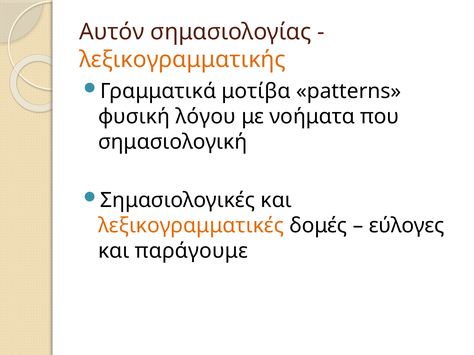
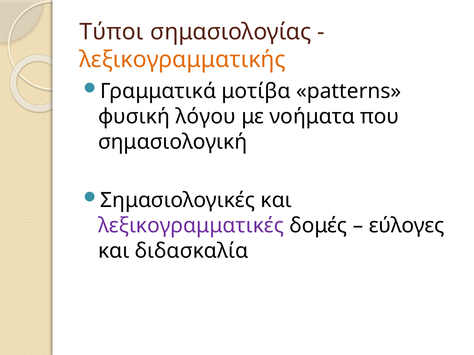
Αυτόν: Αυτόν -> Τύποι (112, 32)
λεξικογραμματικές colour: orange -> purple (191, 226)
παράγουμε: παράγουμε -> διδασκαλία (192, 251)
